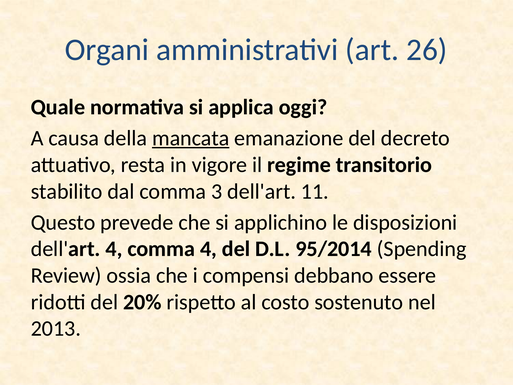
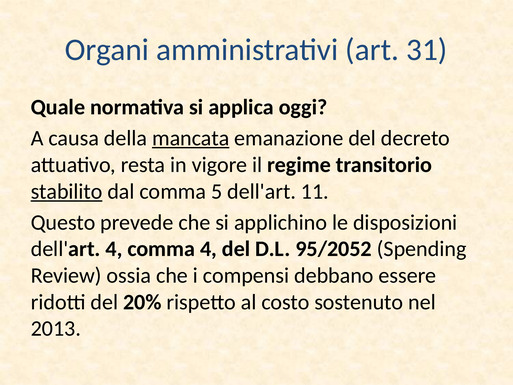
26: 26 -> 31 (427, 50)
stabilito underline: none -> present (67, 191)
3: 3 -> 5 (217, 191)
95/2014: 95/2014 -> 95/2052 (334, 249)
